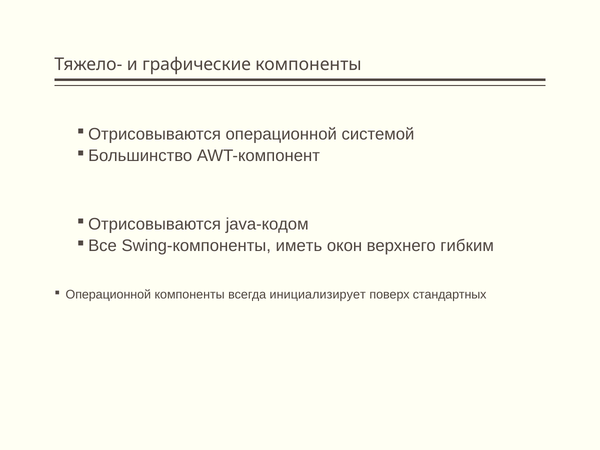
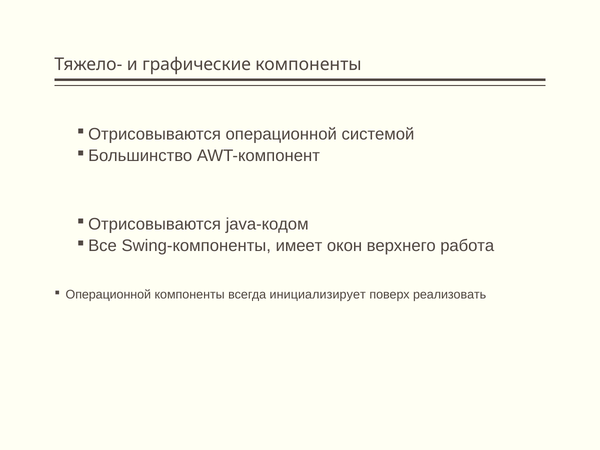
иметь: иметь -> имеет (299, 246)
гибким: гибким -> работа (467, 246)
стандартных: стандартных -> реализовать (450, 295)
